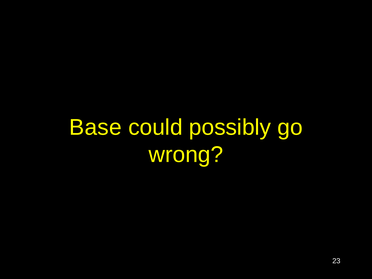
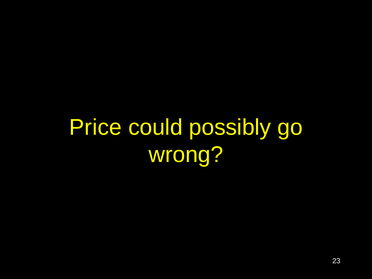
Base: Base -> Price (95, 127)
